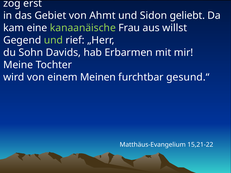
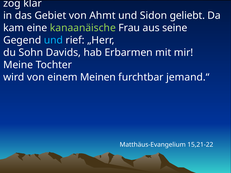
erst: erst -> klar (33, 3)
willst: willst -> seine (175, 28)
und colour: light green -> light blue (53, 40)
gesund.“: gesund.“ -> jemand.“ (188, 77)
